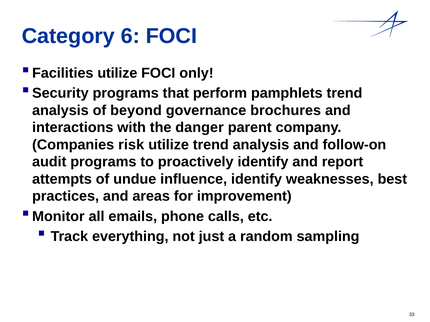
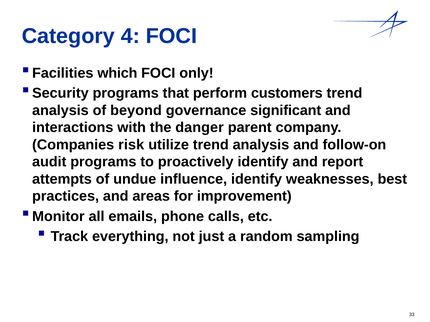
6: 6 -> 4 (130, 36)
Facilities utilize: utilize -> which (117, 73)
pamphlets: pamphlets -> customers (287, 93)
brochures: brochures -> significant (286, 111)
